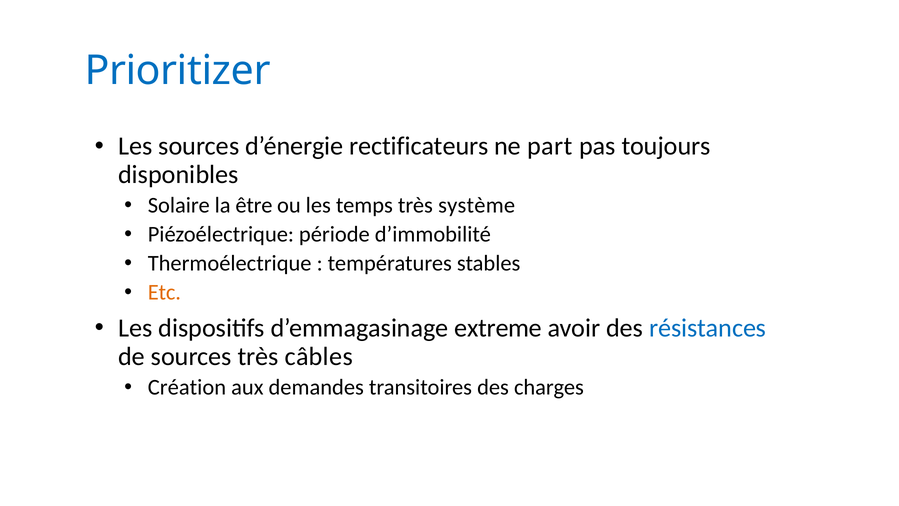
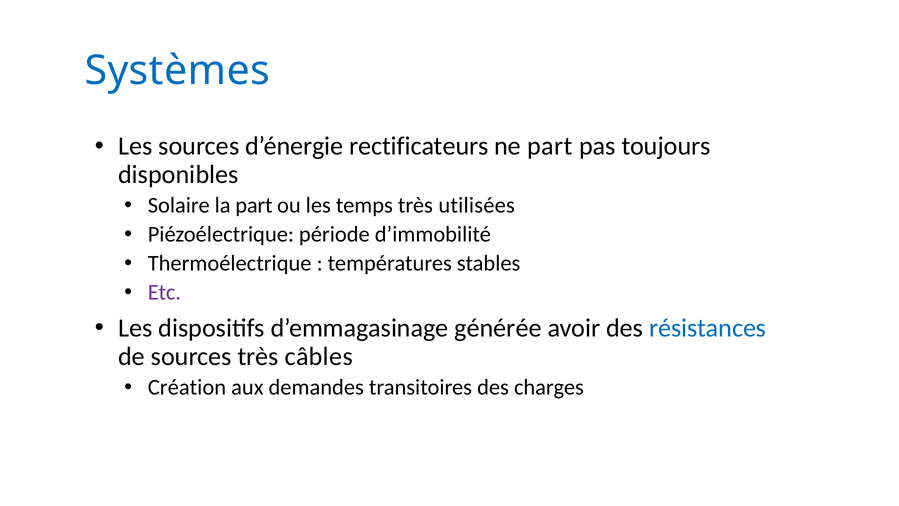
Prioritizer: Prioritizer -> Systèmes (177, 70)
la être: être -> part (254, 205)
système: système -> utilisées (477, 205)
Etc colour: orange -> purple (164, 292)
extreme: extreme -> générée (498, 328)
